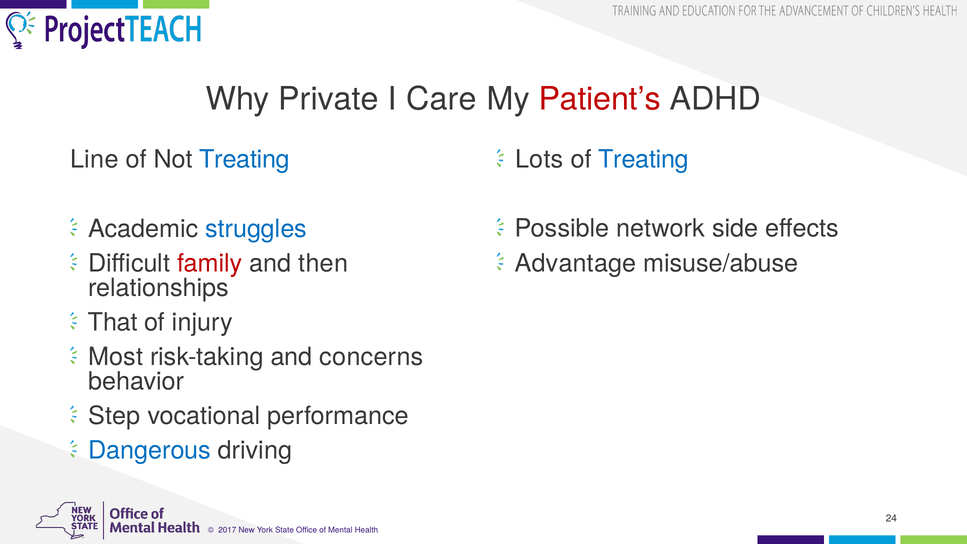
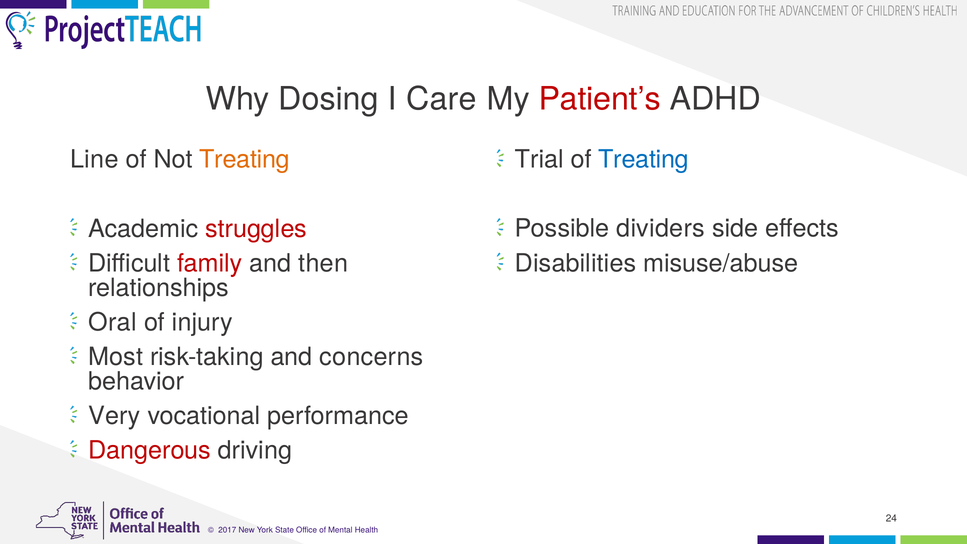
Private: Private -> Dosing (329, 99)
Treating colour: blue -> orange (245, 160)
Lots: Lots -> Trial (539, 160)
network: network -> dividers (661, 229)
struggles colour: blue -> red (256, 229)
Advantage: Advantage -> Disabilities (576, 263)
That: That -> Oral (113, 322)
Step: Step -> Very (114, 416)
Dangerous colour: blue -> red (150, 450)
